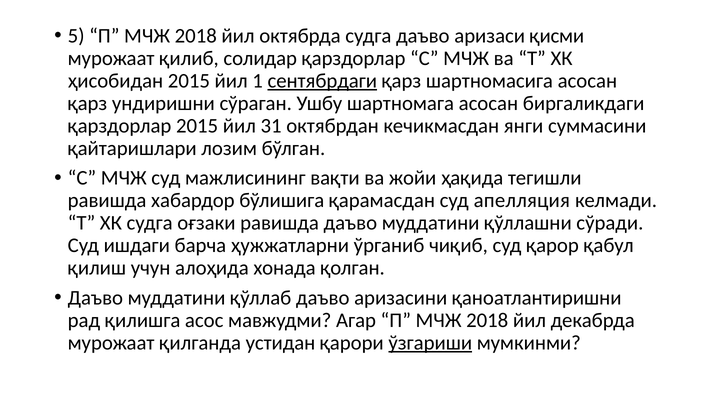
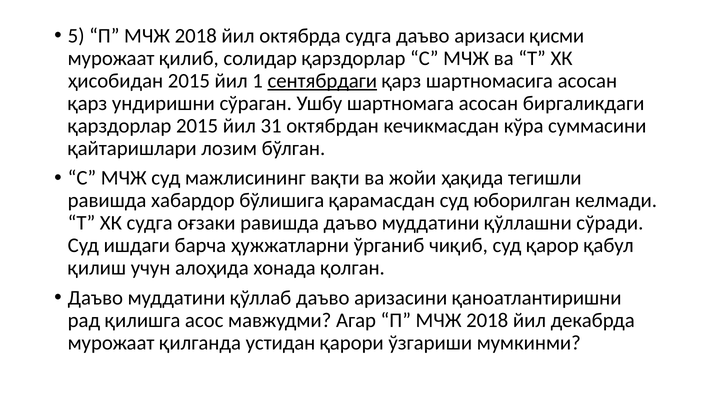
янги: янги -> кўра (524, 126)
апелляция: апелляция -> юборилган (522, 201)
ўзгариши underline: present -> none (430, 343)
